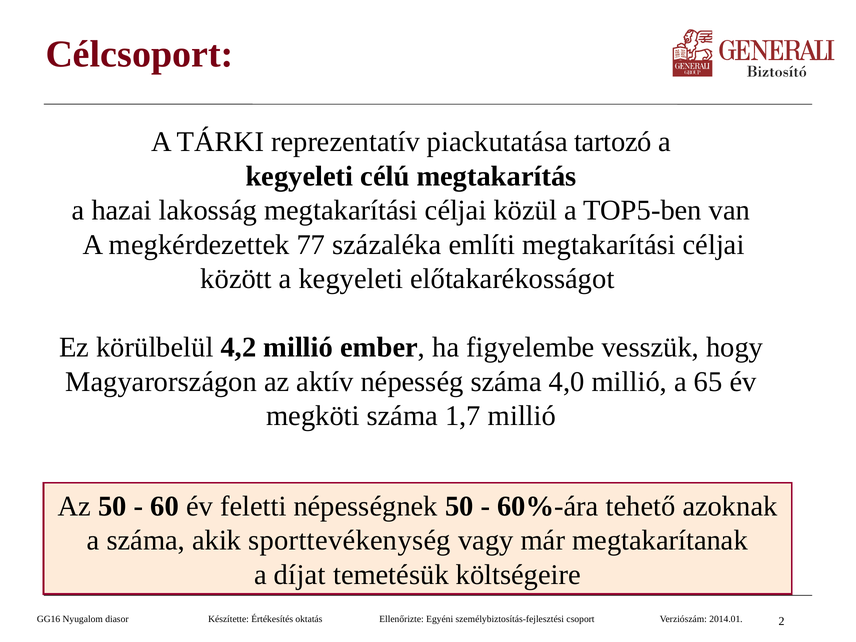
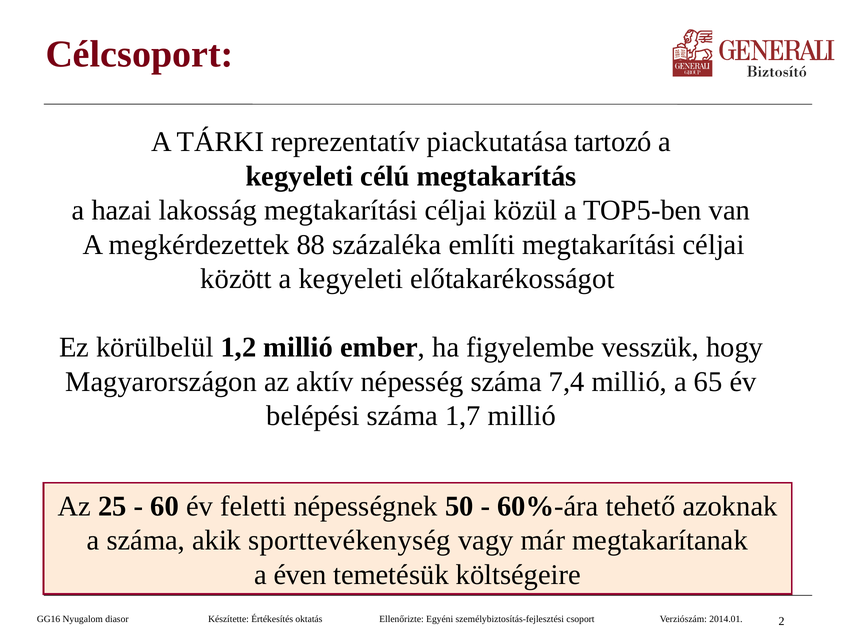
77: 77 -> 88 (311, 245)
4,2: 4,2 -> 1,2 (239, 347)
4,0: 4,0 -> 7,4 (567, 382)
megköti: megköti -> belépési (313, 416)
Az 50: 50 -> 25 (112, 506)
díjat: díjat -> éven (300, 575)
